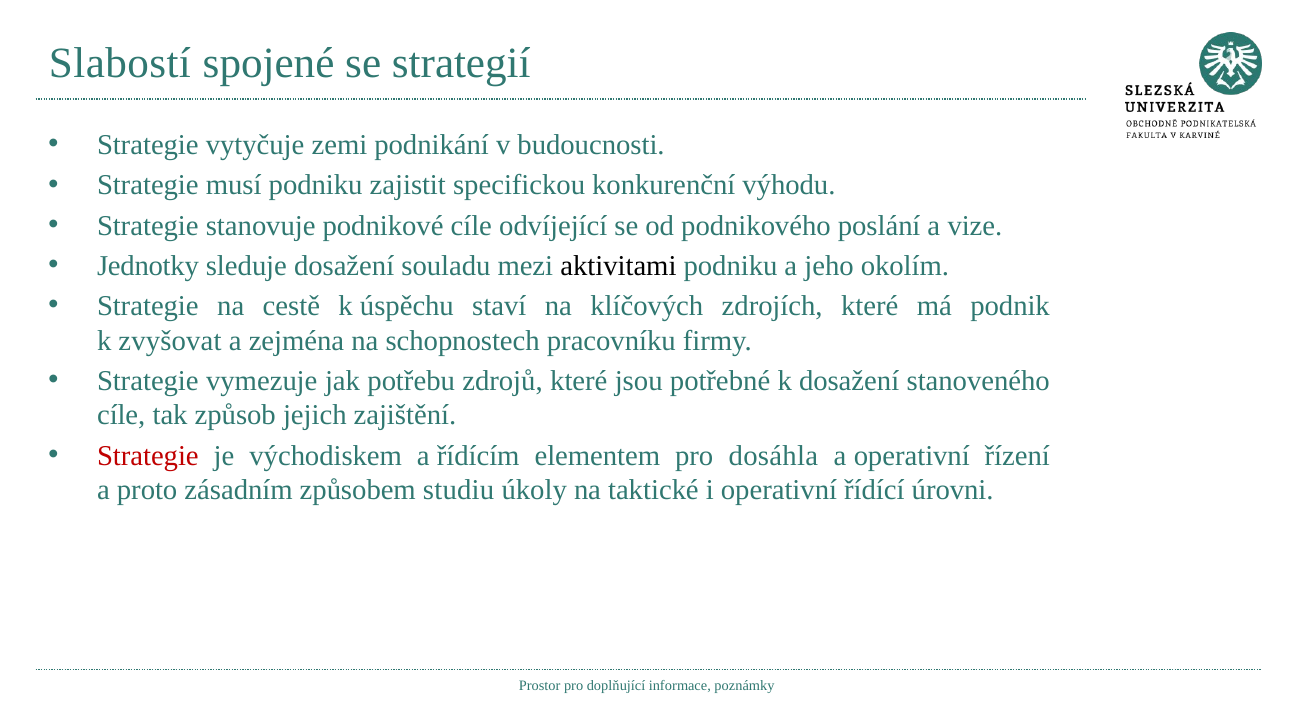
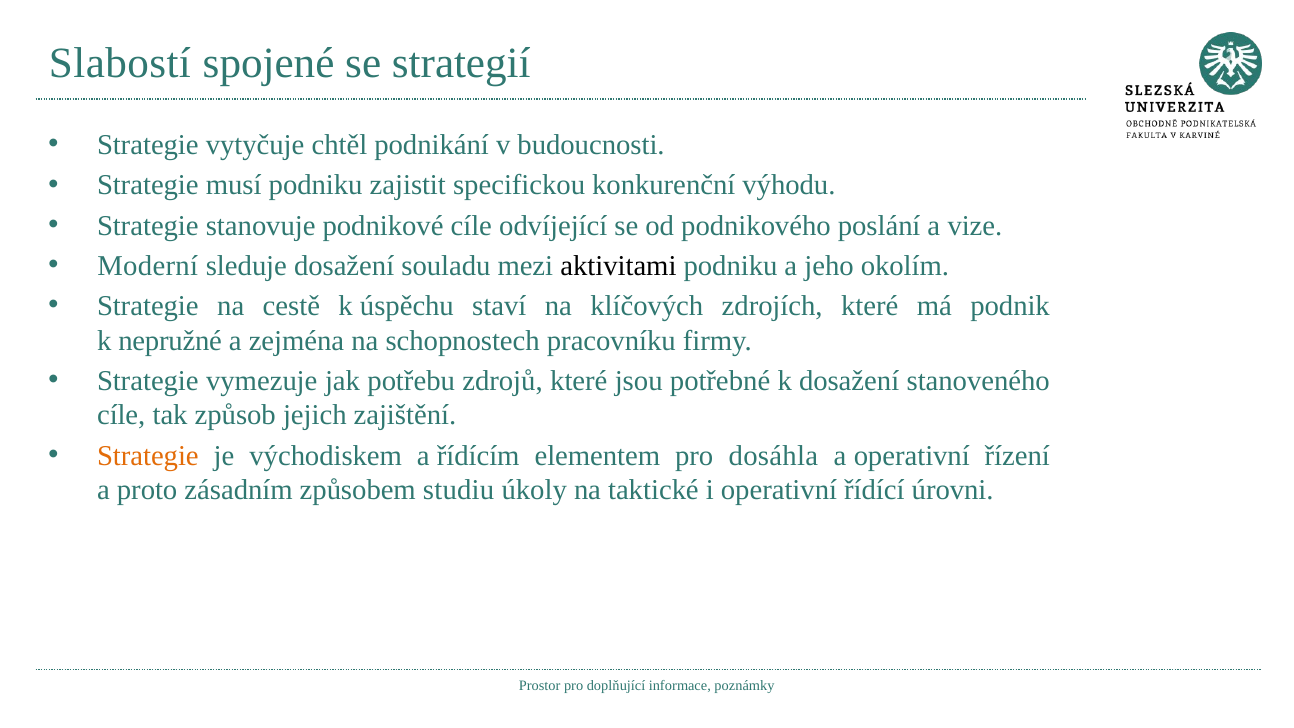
zemi: zemi -> chtěl (339, 145)
Jednotky: Jednotky -> Moderní (148, 266)
zvyšovat: zvyšovat -> nepružné (170, 341)
Strategie colour: red -> orange (148, 456)
